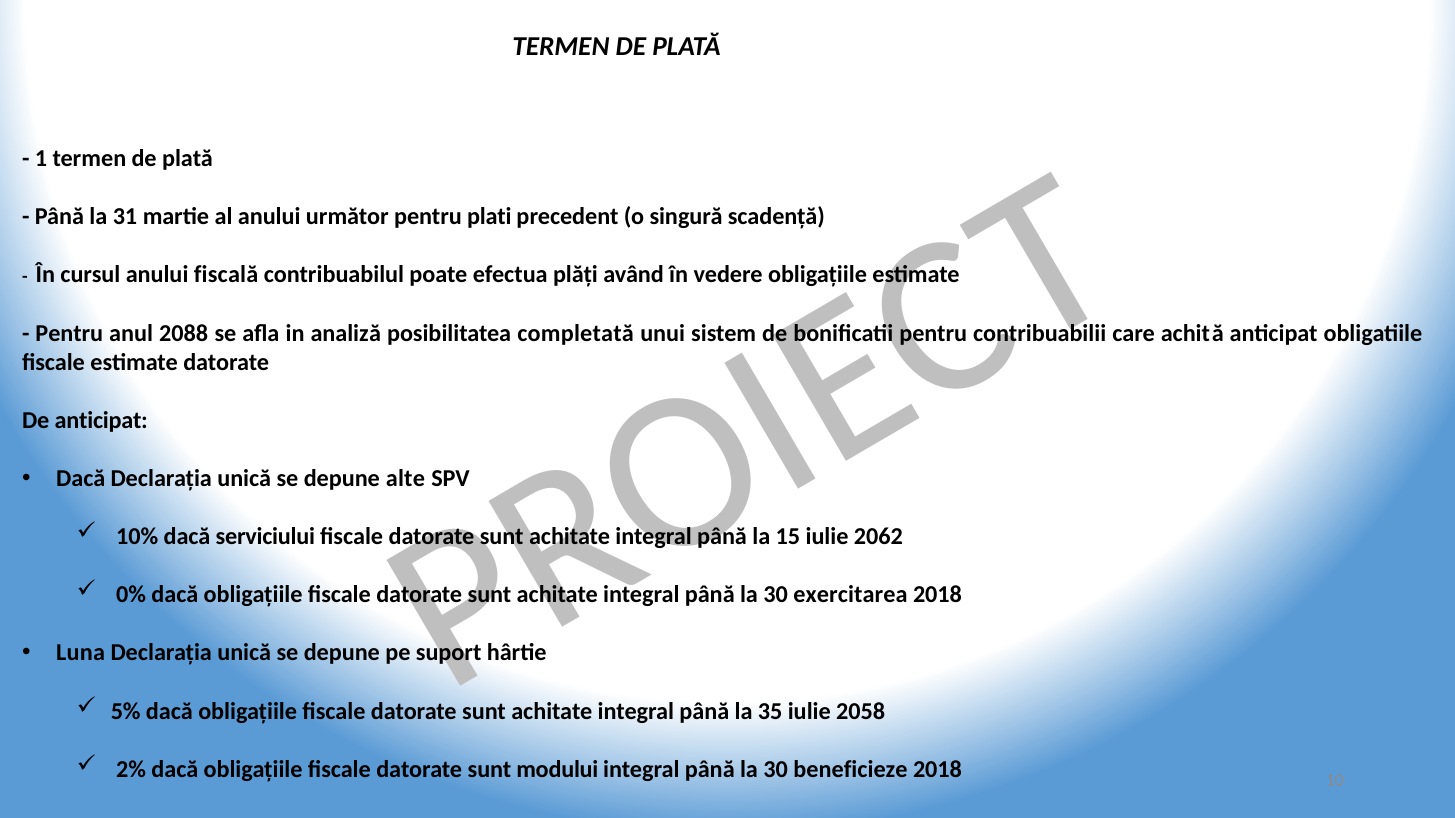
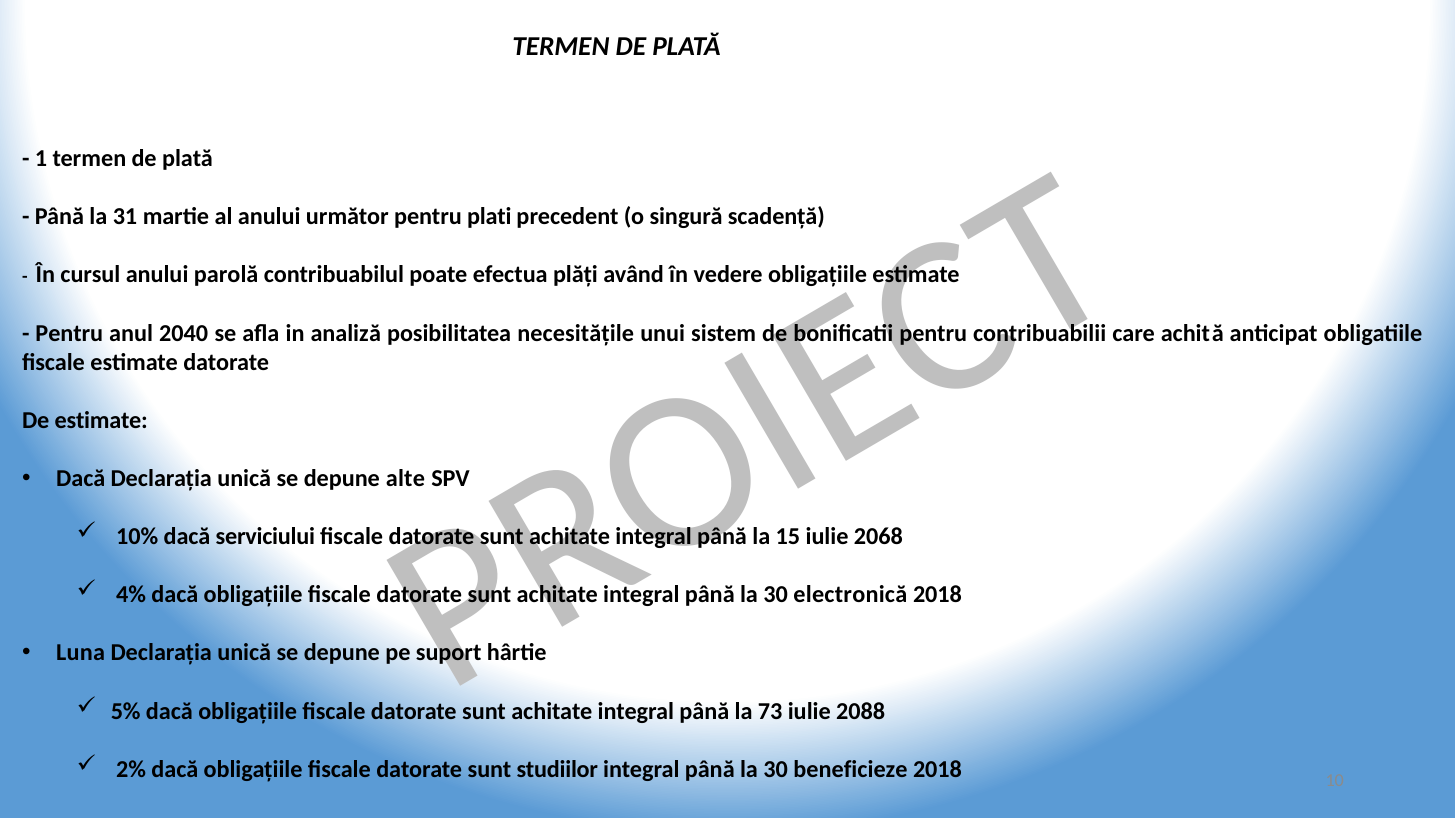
fiscală: fiscală -> parolă (226, 275)
2088: 2088 -> 2040 (184, 333)
completată: completată -> necesitățile (576, 333)
De anticipat: anticipat -> estimate (101, 421)
2062: 2062 -> 2068 (878, 537)
0%: 0% -> 4% (131, 595)
exercitarea: exercitarea -> electronică (850, 595)
35: 35 -> 73 (770, 711)
2058: 2058 -> 2088 (861, 711)
modului: modului -> studiilor (557, 770)
